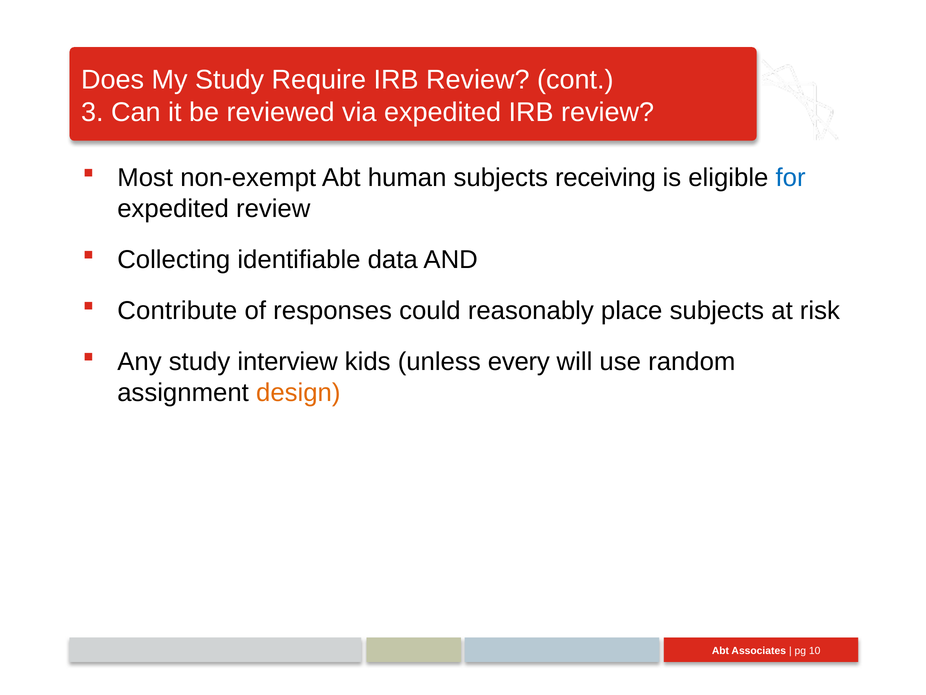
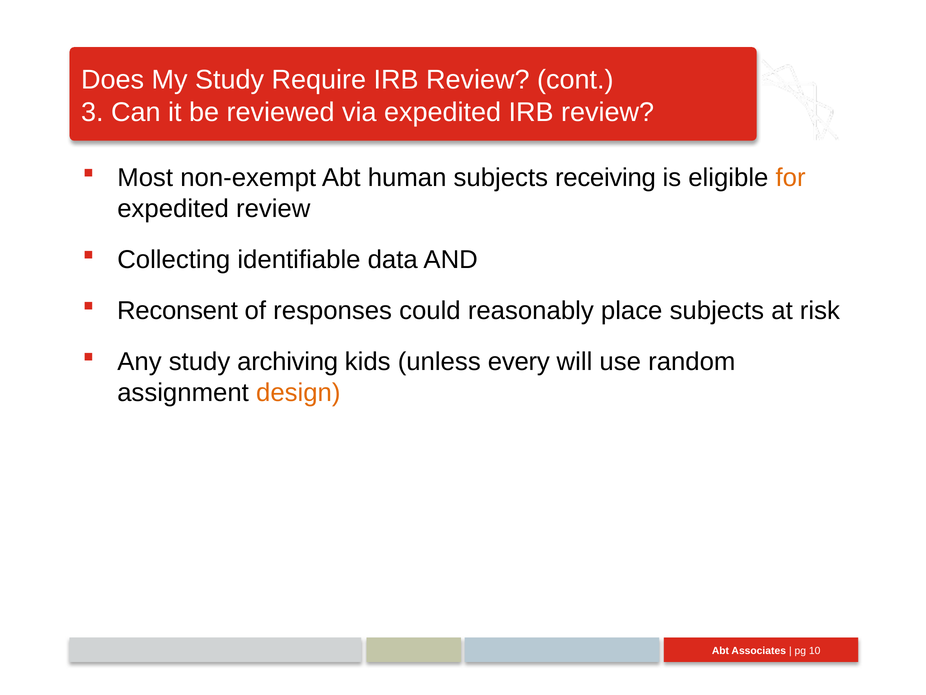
for colour: blue -> orange (791, 178)
Contribute: Contribute -> Reconsent (178, 311)
interview: interview -> archiving (288, 362)
